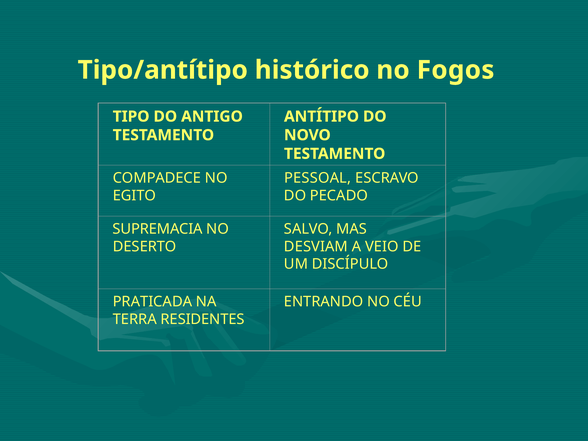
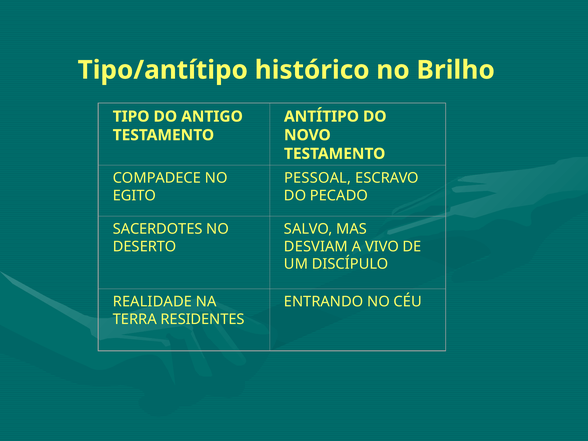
Fogos: Fogos -> Brilho (456, 70)
SUPREMACIA: SUPREMACIA -> SACERDOTES (158, 229)
VEIO: VEIO -> VIVO (382, 247)
PRATICADA: PRATICADA -> REALIDADE (152, 302)
